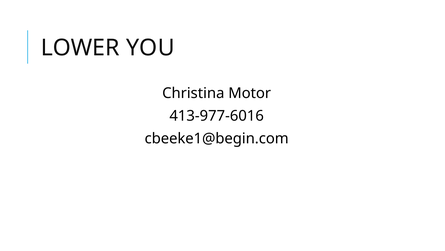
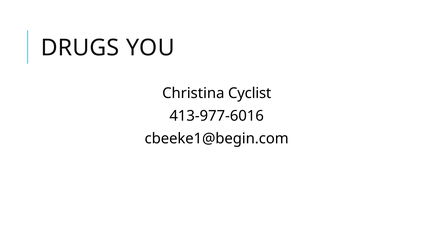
LOWER: LOWER -> DRUGS (80, 48)
Motor: Motor -> Cyclist (250, 93)
